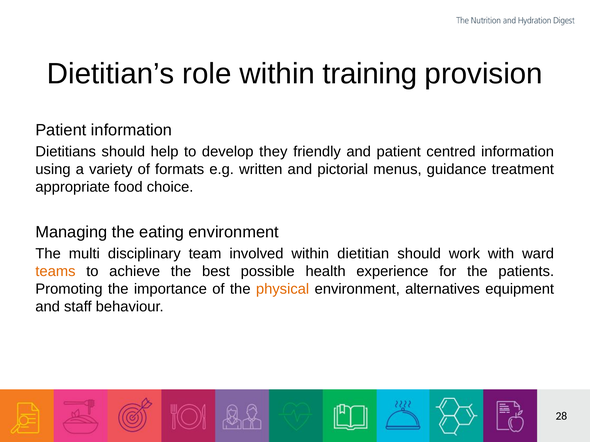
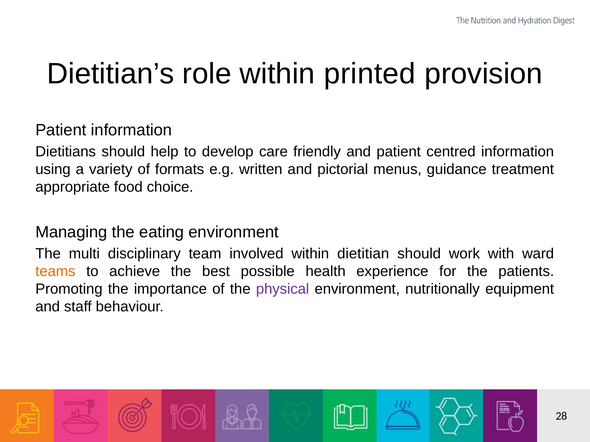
training: training -> printed (370, 74)
they: they -> care (273, 152)
physical colour: orange -> purple (283, 289)
alternatives: alternatives -> nutritionally (442, 289)
